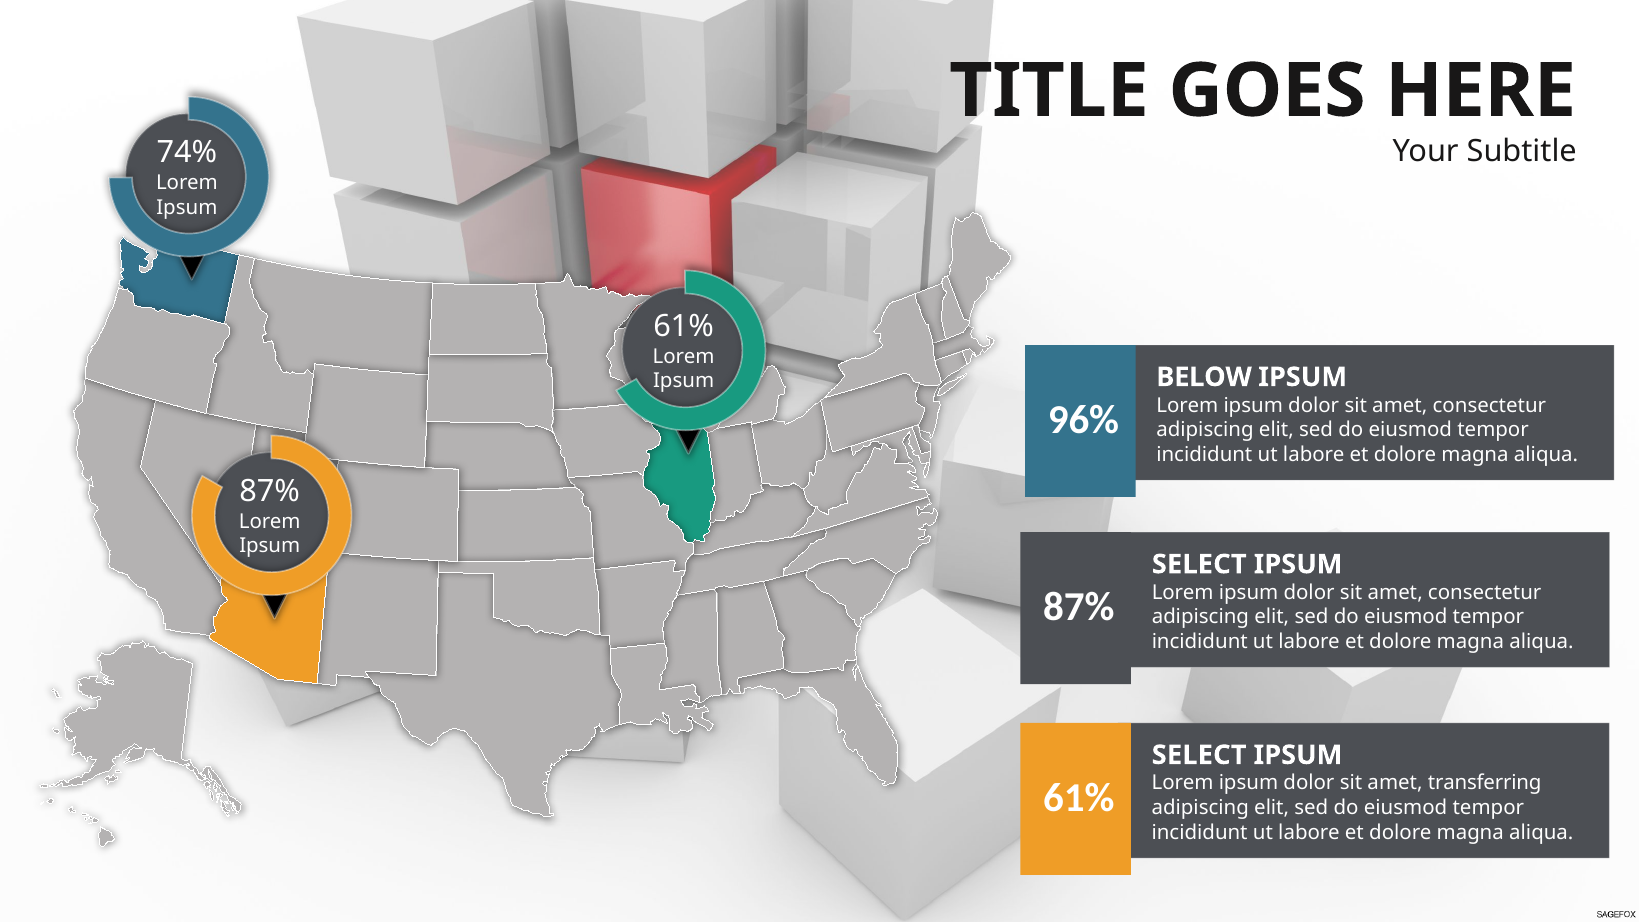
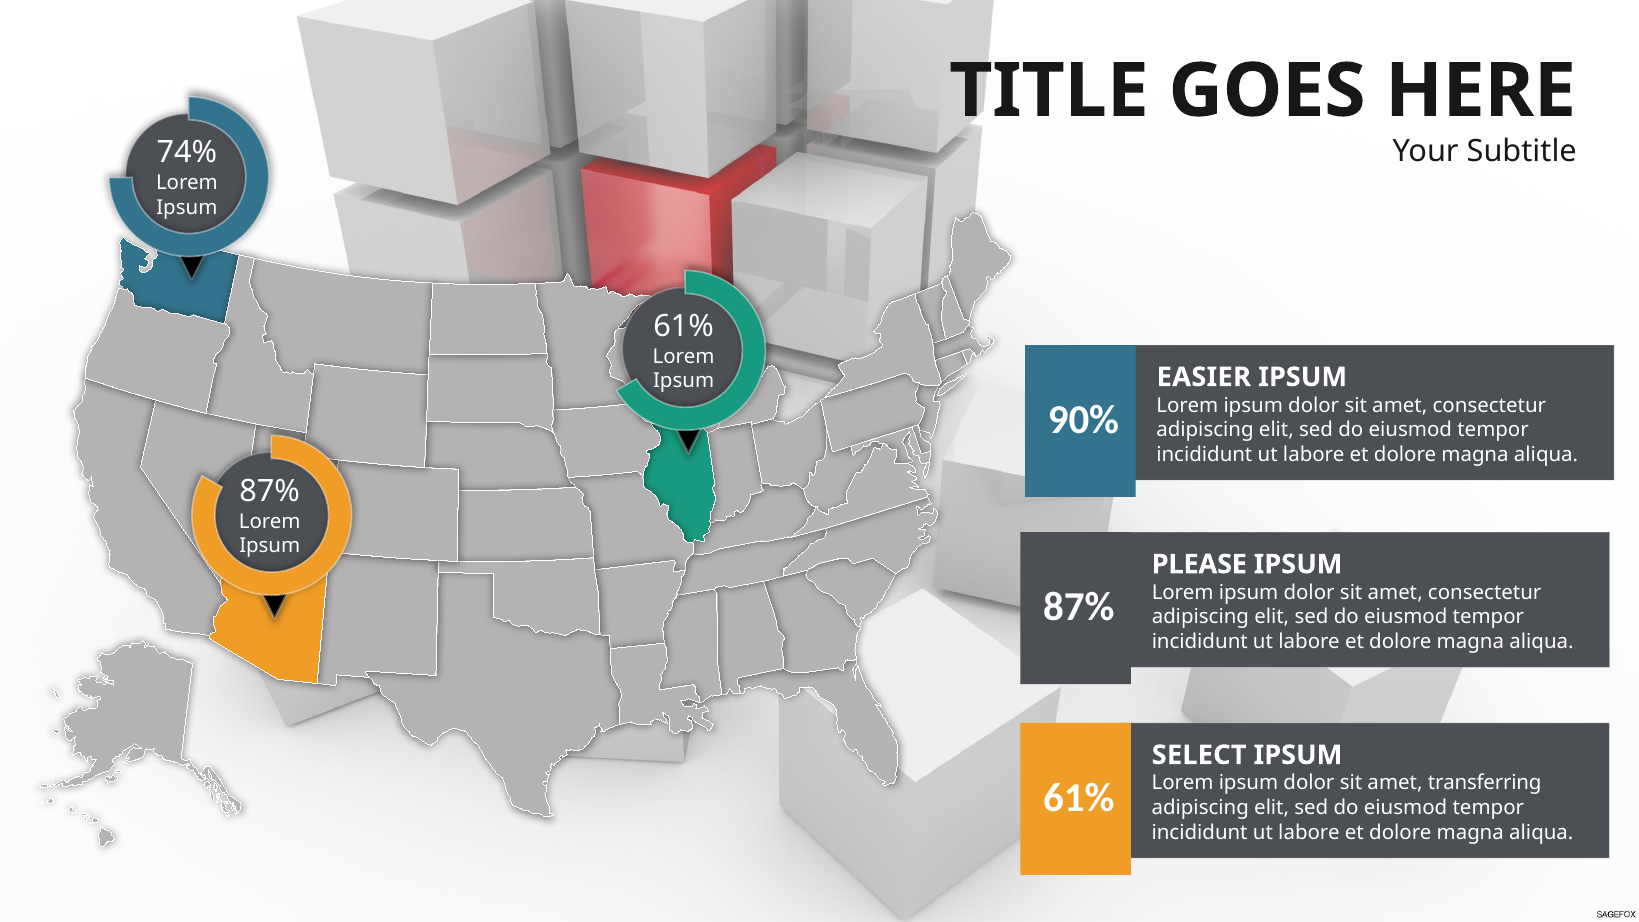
BELOW: BELOW -> EASIER (1204, 377)
96%: 96% -> 90% (1083, 420)
SELECT: SELECT -> PLEASE (1199, 564)
